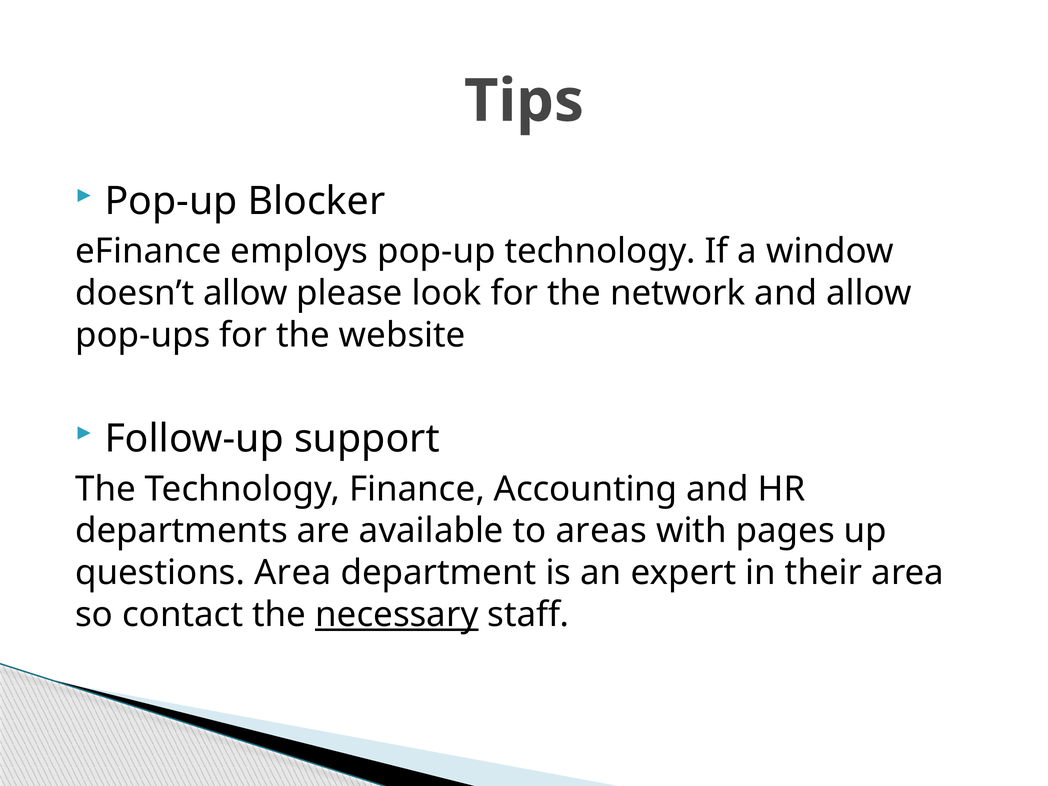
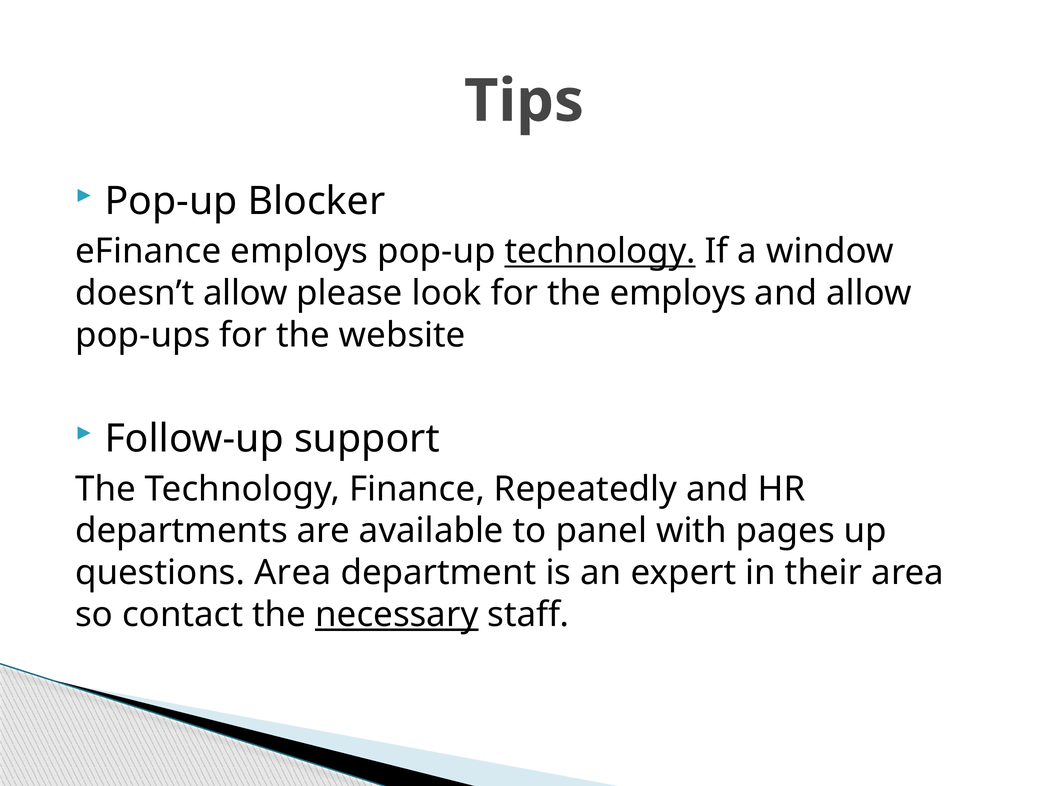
technology underline: none -> present (600, 251)
the network: network -> employs (678, 293)
Accounting: Accounting -> Repeatedly (586, 489)
areas: areas -> panel (601, 531)
